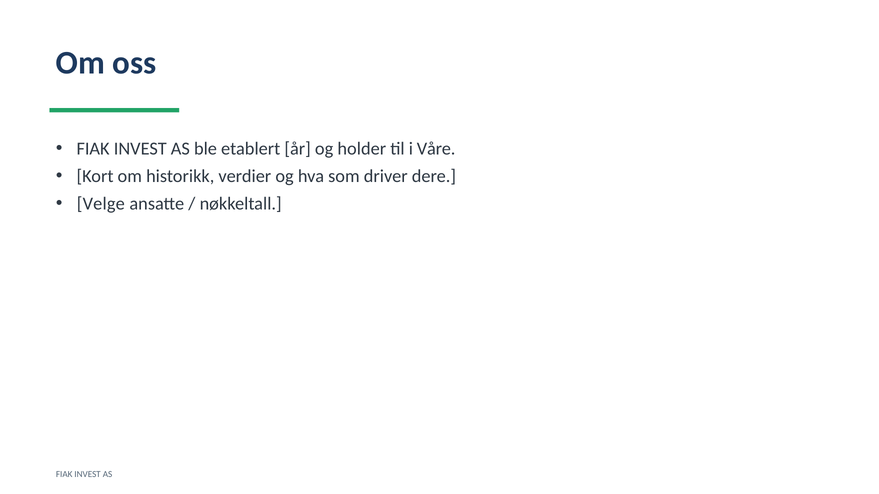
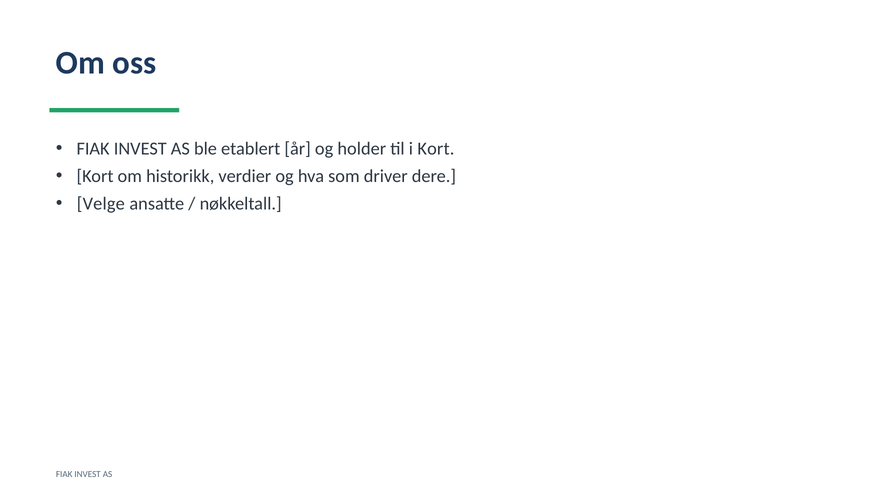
i Våre: Våre -> Kort (436, 149)
